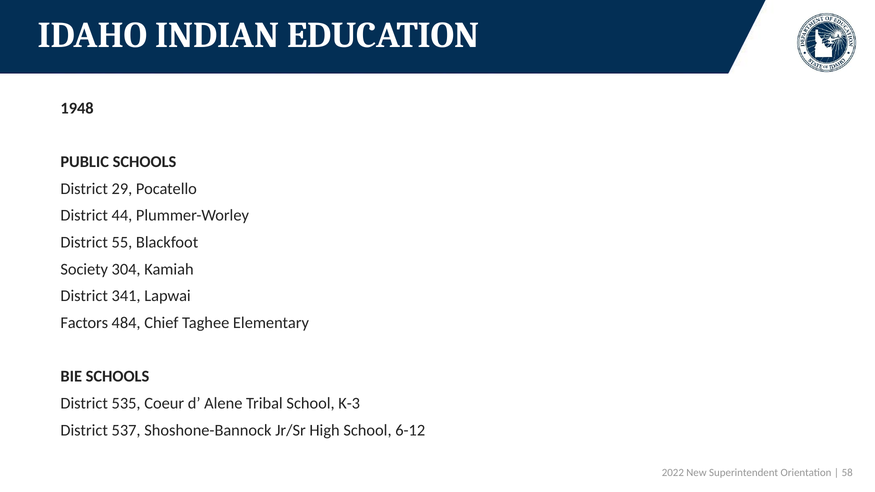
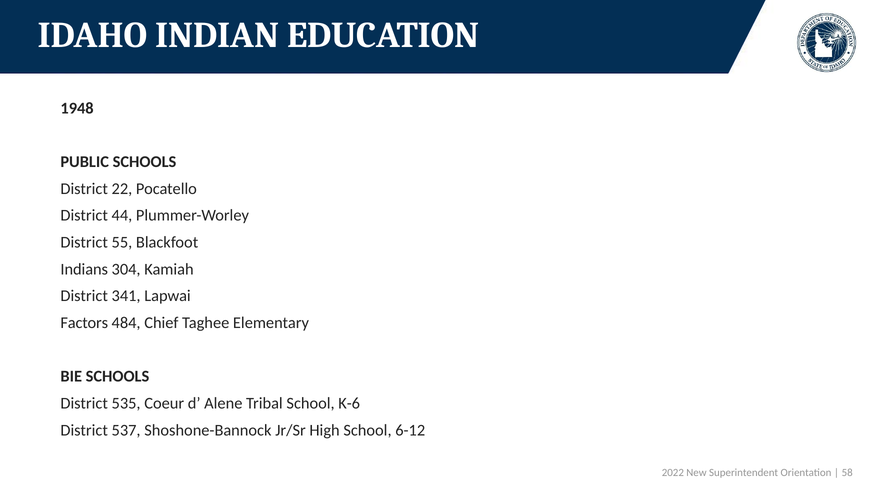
29: 29 -> 22 (122, 189)
Society: Society -> Indians (84, 269)
K-3: K-3 -> K-6 (349, 403)
